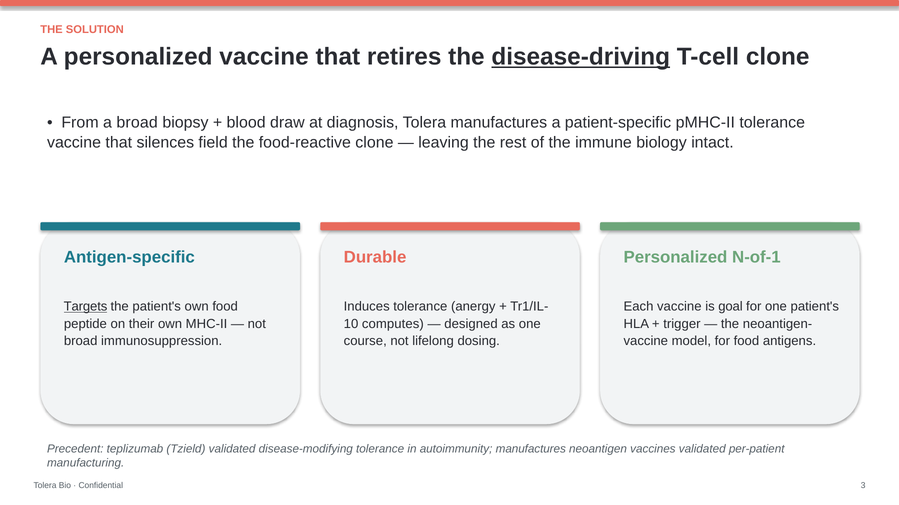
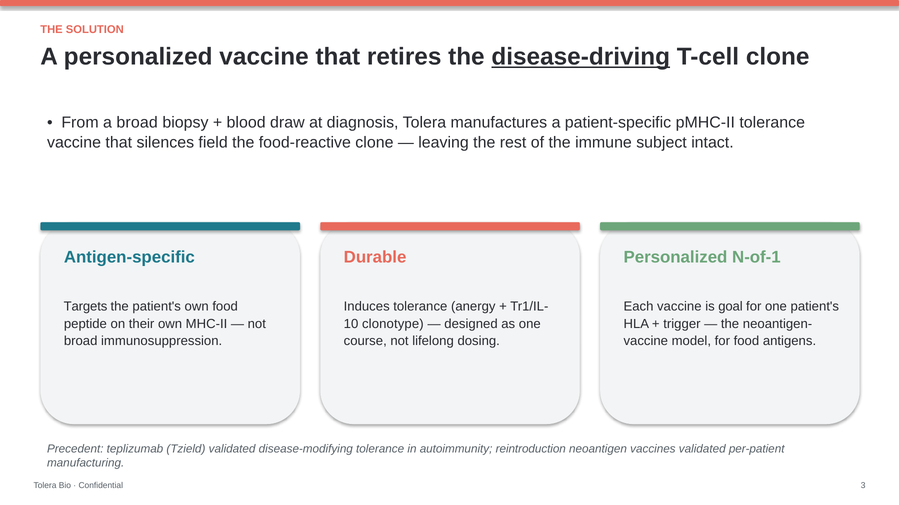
biology: biology -> subject (662, 143)
Targets underline: present -> none (86, 307)
computes: computes -> clonotype (393, 324)
autoimmunity manufactures: manufactures -> reintroduction (531, 449)
